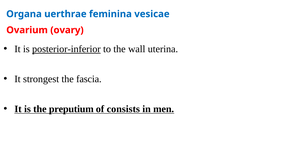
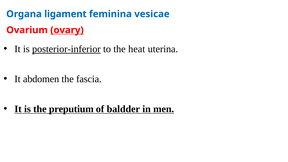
uerthrae: uerthrae -> ligament (65, 14)
ovary underline: none -> present (67, 30)
wall: wall -> heat (137, 49)
strongest: strongest -> abdomen (41, 79)
consists: consists -> baldder (123, 109)
